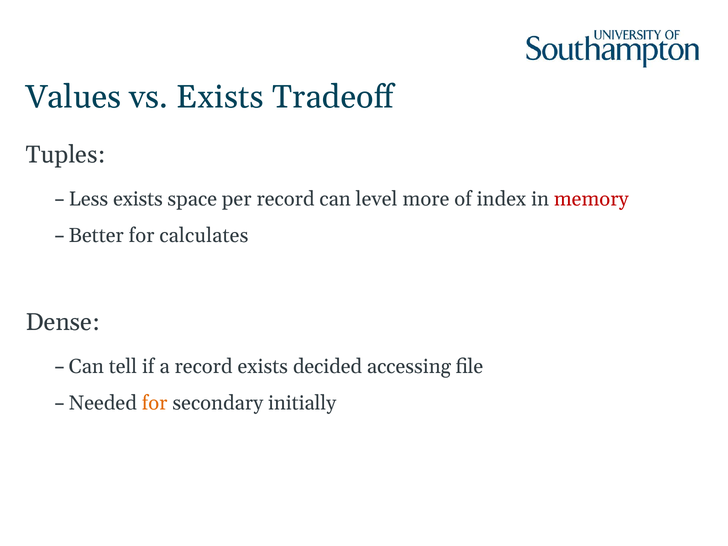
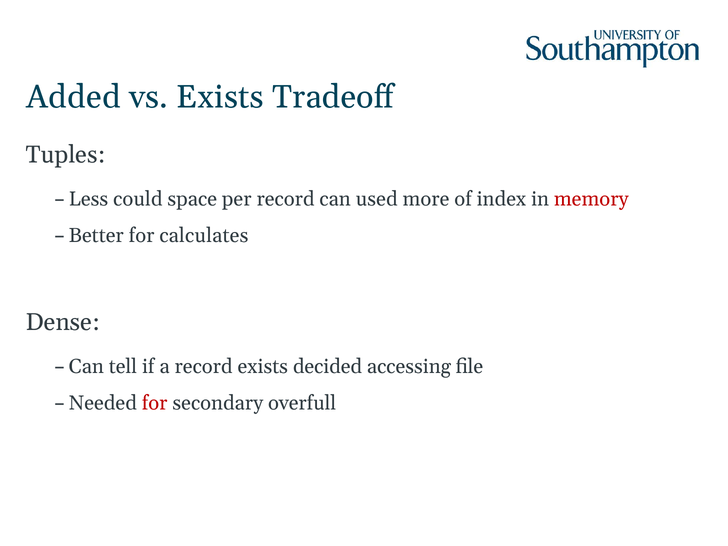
Values: Values -> Added (74, 97)
Less exists: exists -> could (138, 199)
level: level -> used (377, 199)
for colour: orange -> red (155, 403)
initially: initially -> overfull (302, 403)
